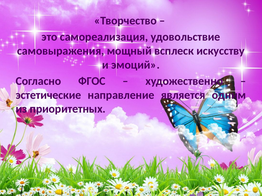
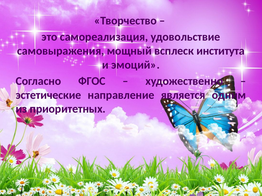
искусству: искусству -> института (221, 51)
